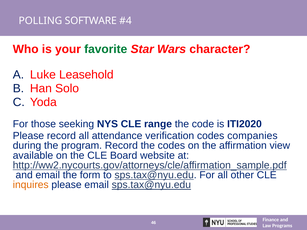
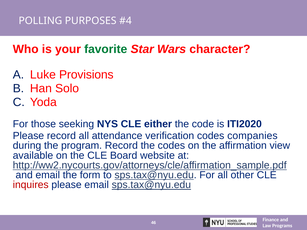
SOFTWARE: SOFTWARE -> PURPOSES (91, 21)
Leasehold: Leasehold -> Provisions (86, 75)
range: range -> either (158, 124)
inquires colour: orange -> red (31, 185)
